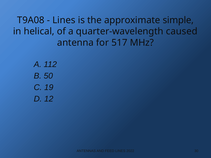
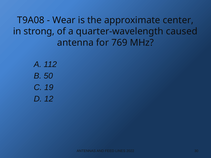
Lines: Lines -> Wear (64, 20)
simple: simple -> center (178, 20)
helical: helical -> strong (39, 31)
517: 517 -> 769 (119, 43)
